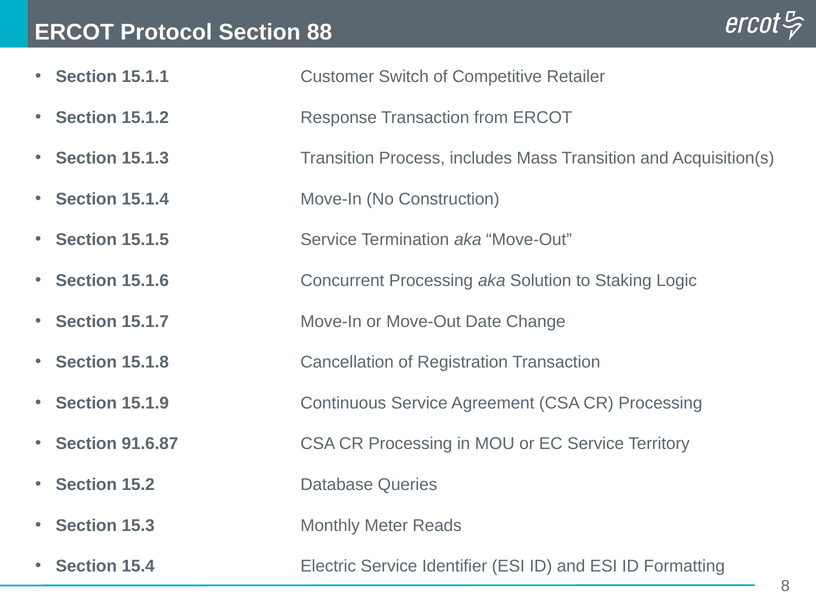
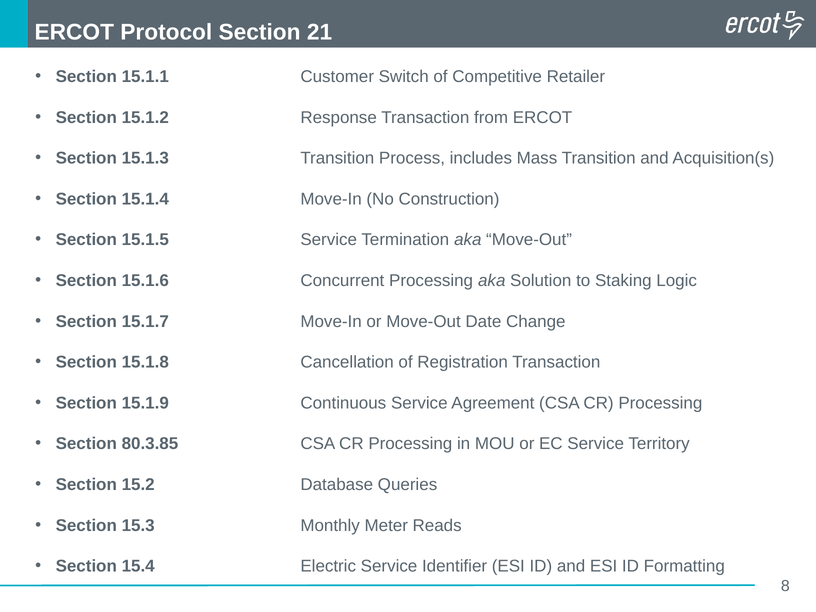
88: 88 -> 21 (320, 32)
91.6.87: 91.6.87 -> 80.3.85 (150, 444)
